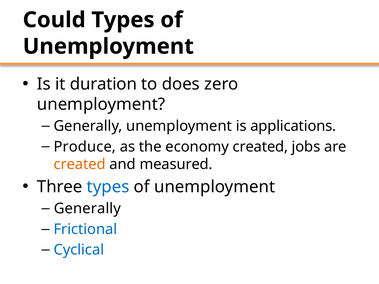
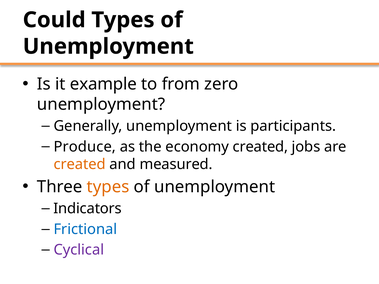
duration: duration -> example (103, 84)
does: does -> from (181, 84)
applications: applications -> participants (293, 126)
types colour: blue -> orange (108, 187)
Generally: Generally -> Indicators (88, 209)
Cyclical colour: blue -> purple (79, 250)
